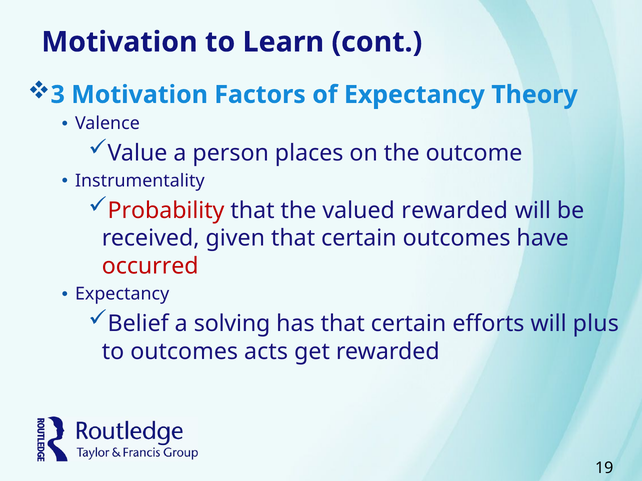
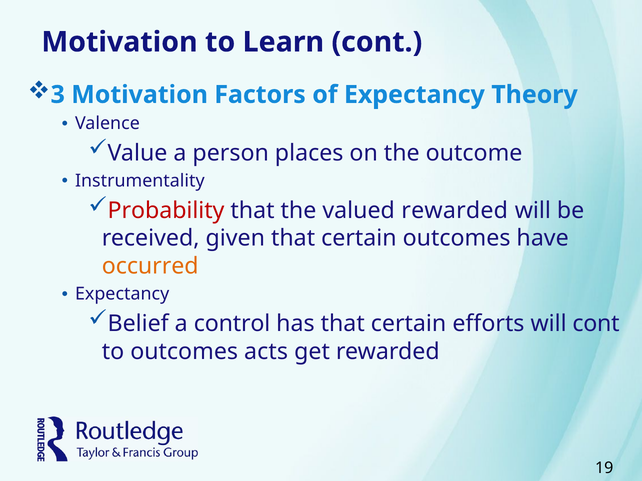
occurred colour: red -> orange (150, 266)
solving: solving -> control (232, 324)
will plus: plus -> cont (596, 324)
